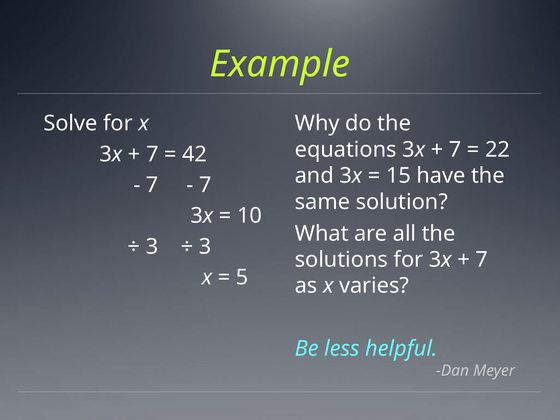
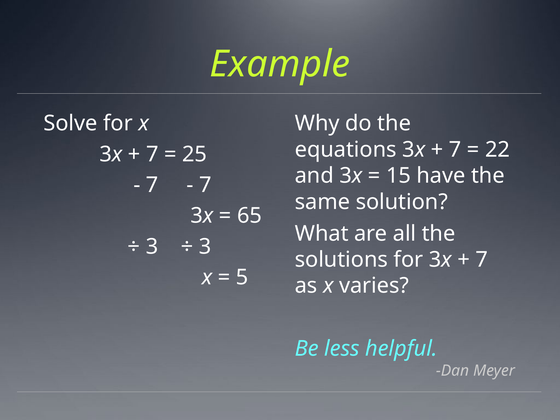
42: 42 -> 25 (195, 154)
10: 10 -> 65 (249, 216)
